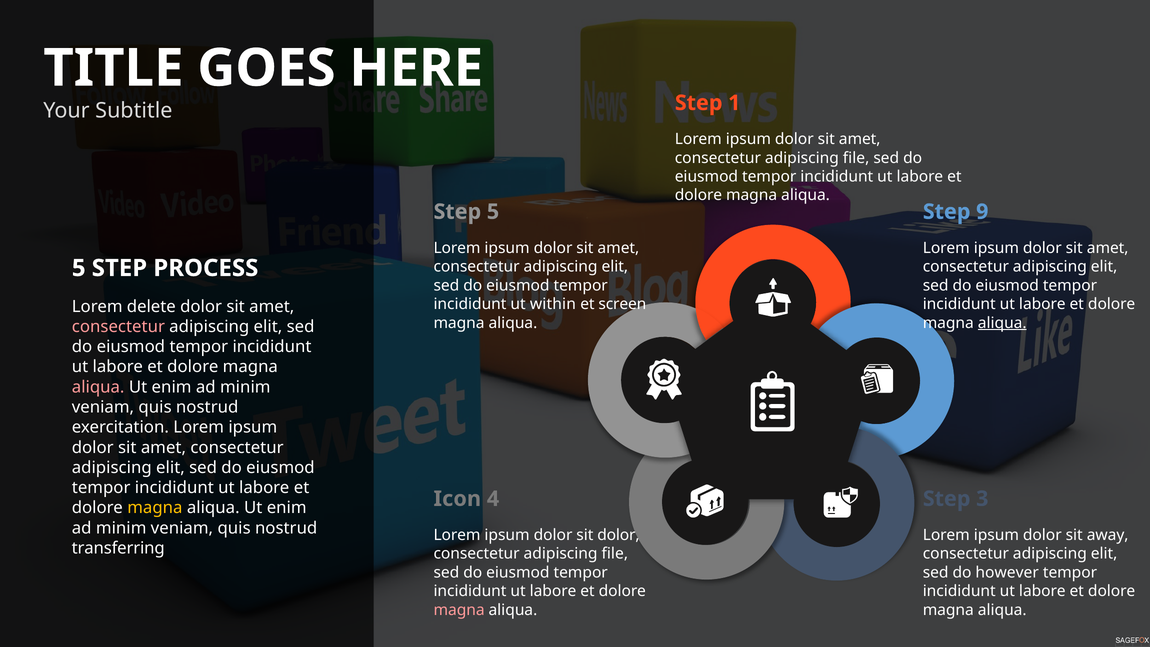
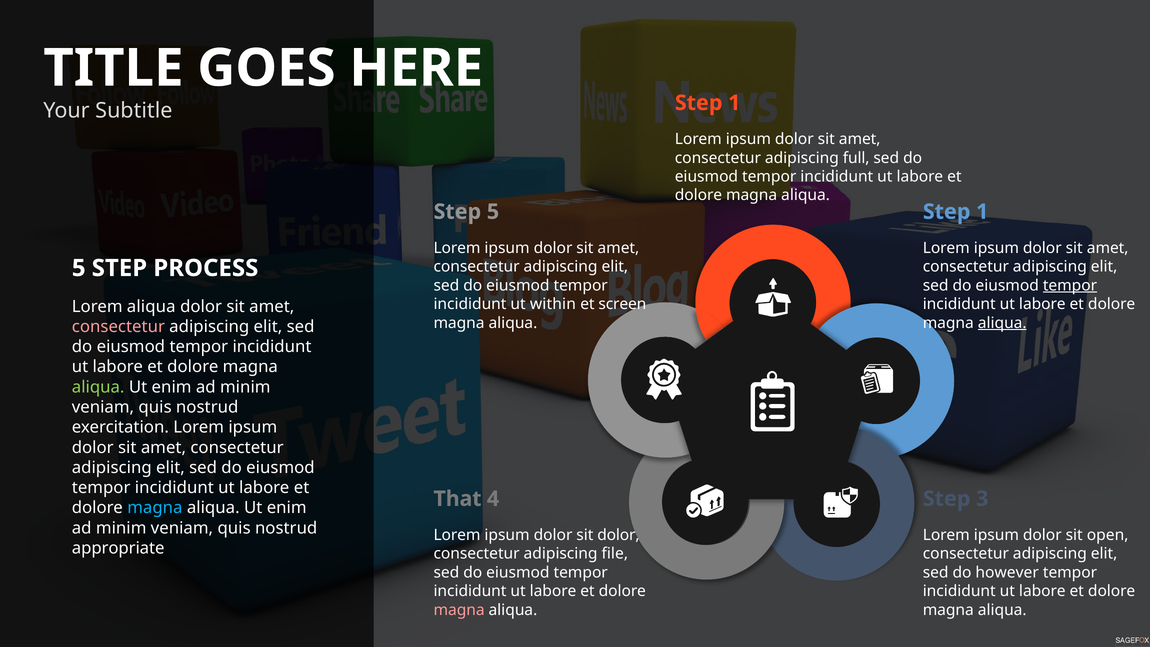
file: file -> full (856, 158)
9: 9 -> 1 (982, 212)
tempor underline: none -> present (1070, 285)
Lorem delete: delete -> aliqua (151, 306)
aliqua colour: pink -> light green (98, 387)
Icon: Icon -> That (457, 499)
magna colour: yellow -> light blue (155, 508)
away: away -> open (1108, 535)
transferring: transferring -> appropriate (118, 548)
